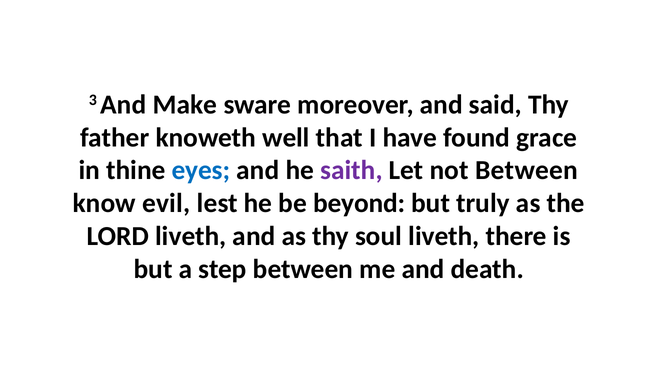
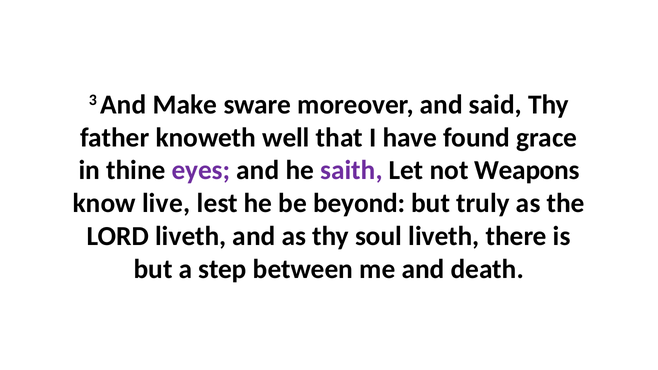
eyes colour: blue -> purple (201, 171)
not Between: Between -> Weapons (527, 171)
evil: evil -> live (166, 203)
